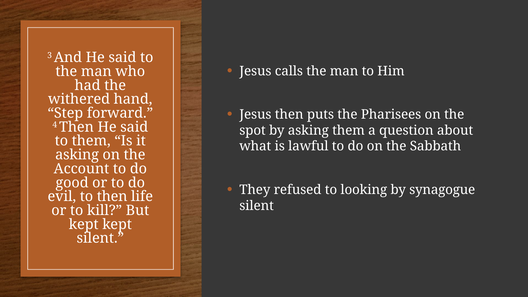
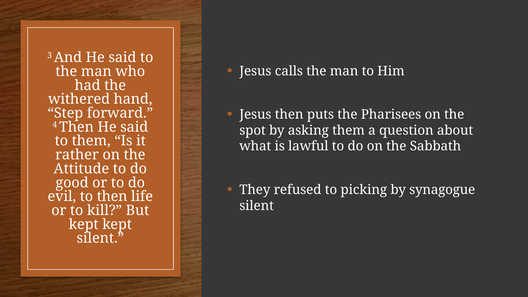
asking: asking -> rather (77, 155)
Account: Account -> Attitude (81, 169)
looking: looking -> picking (364, 190)
